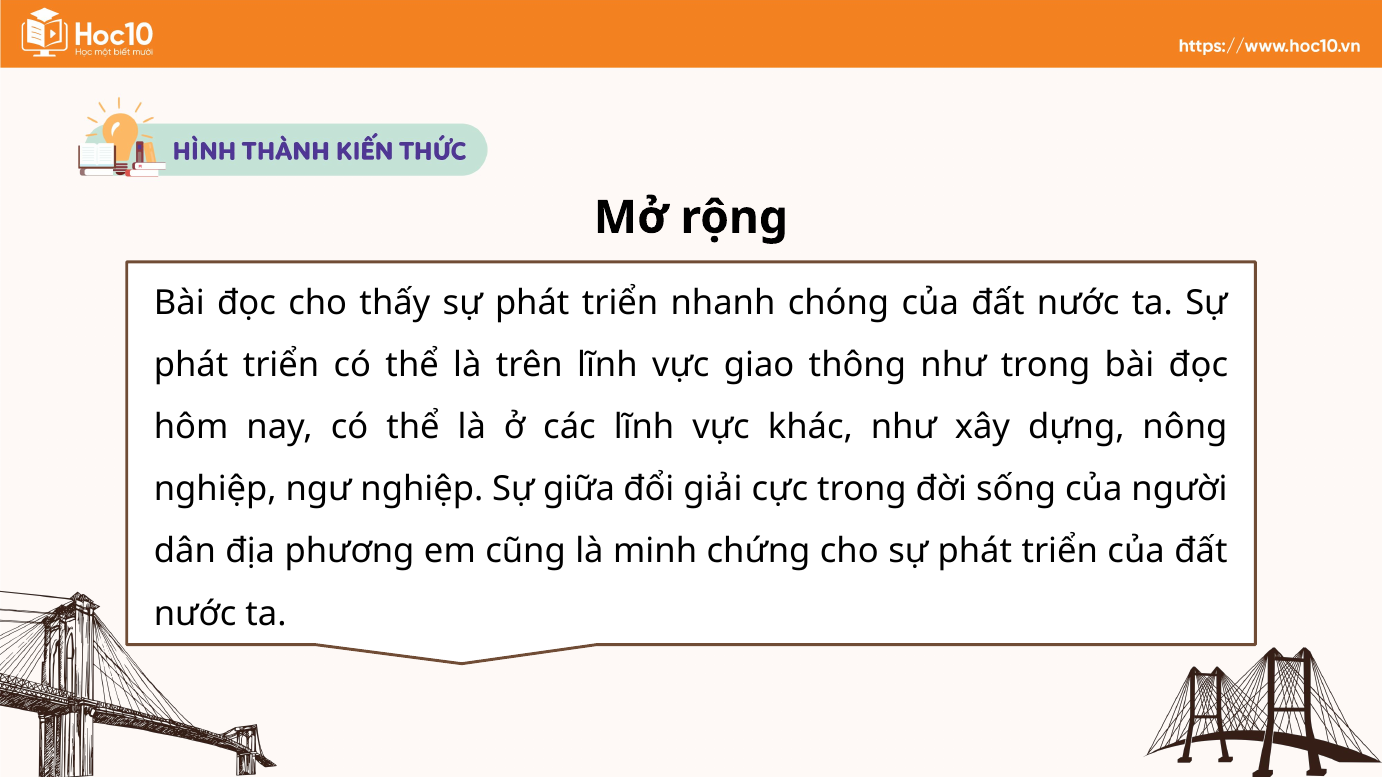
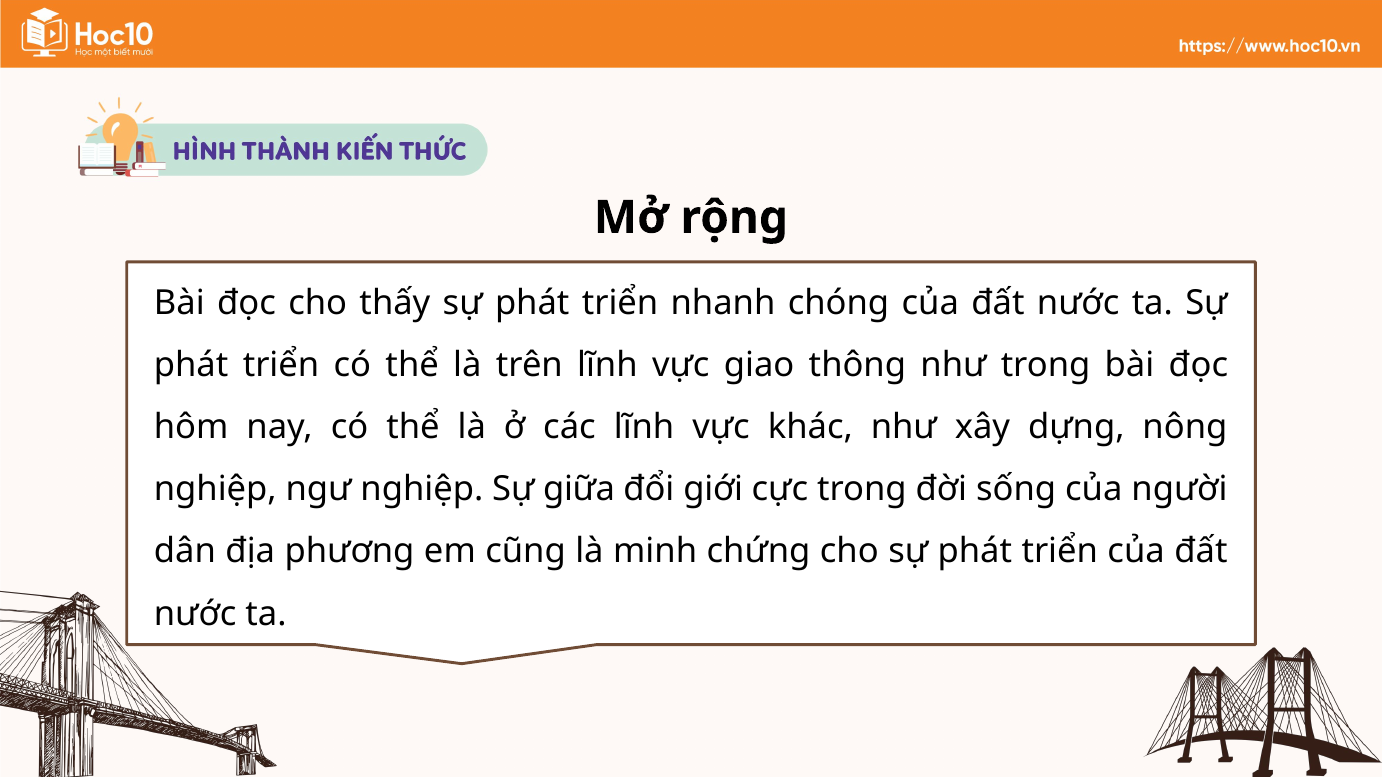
giải: giải -> giới (713, 490)
